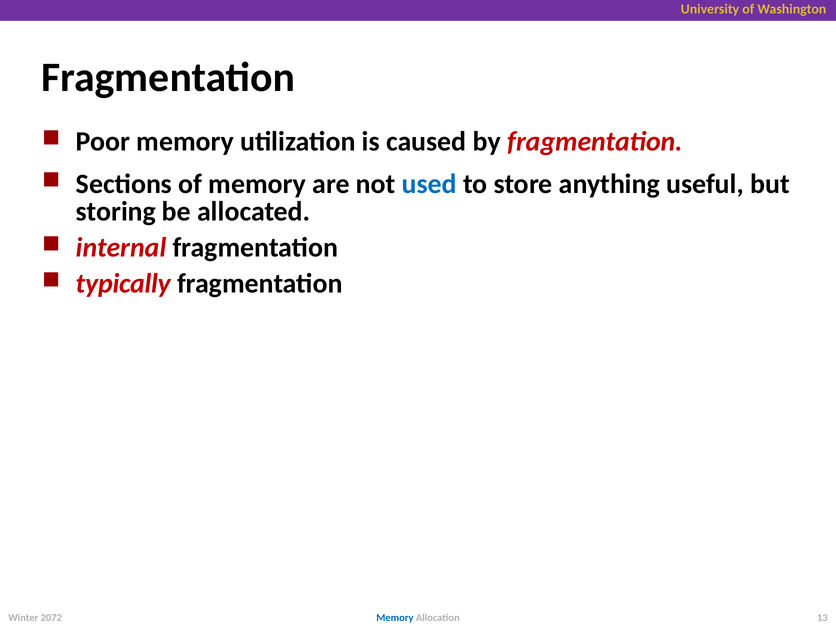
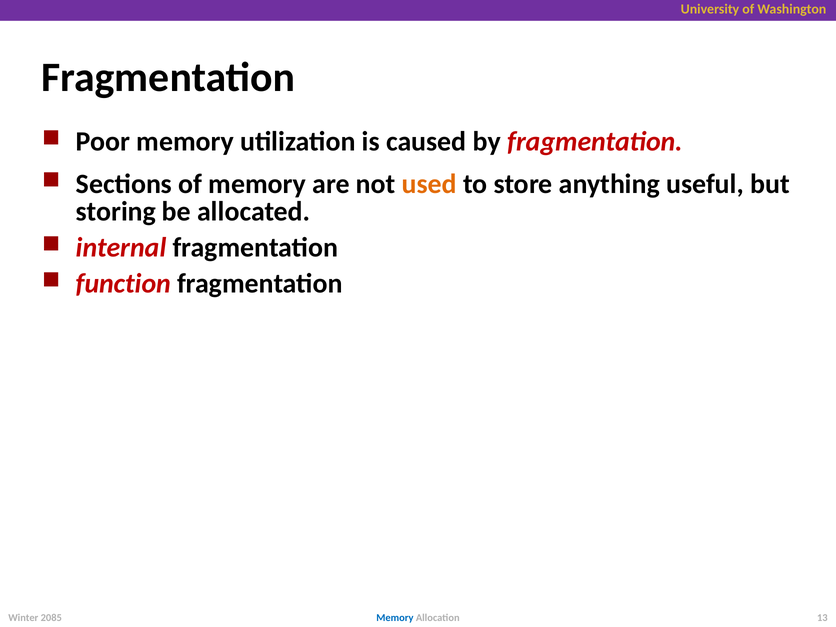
used colour: blue -> orange (429, 184)
typically: typically -> function (123, 283)
2072: 2072 -> 2085 (51, 618)
